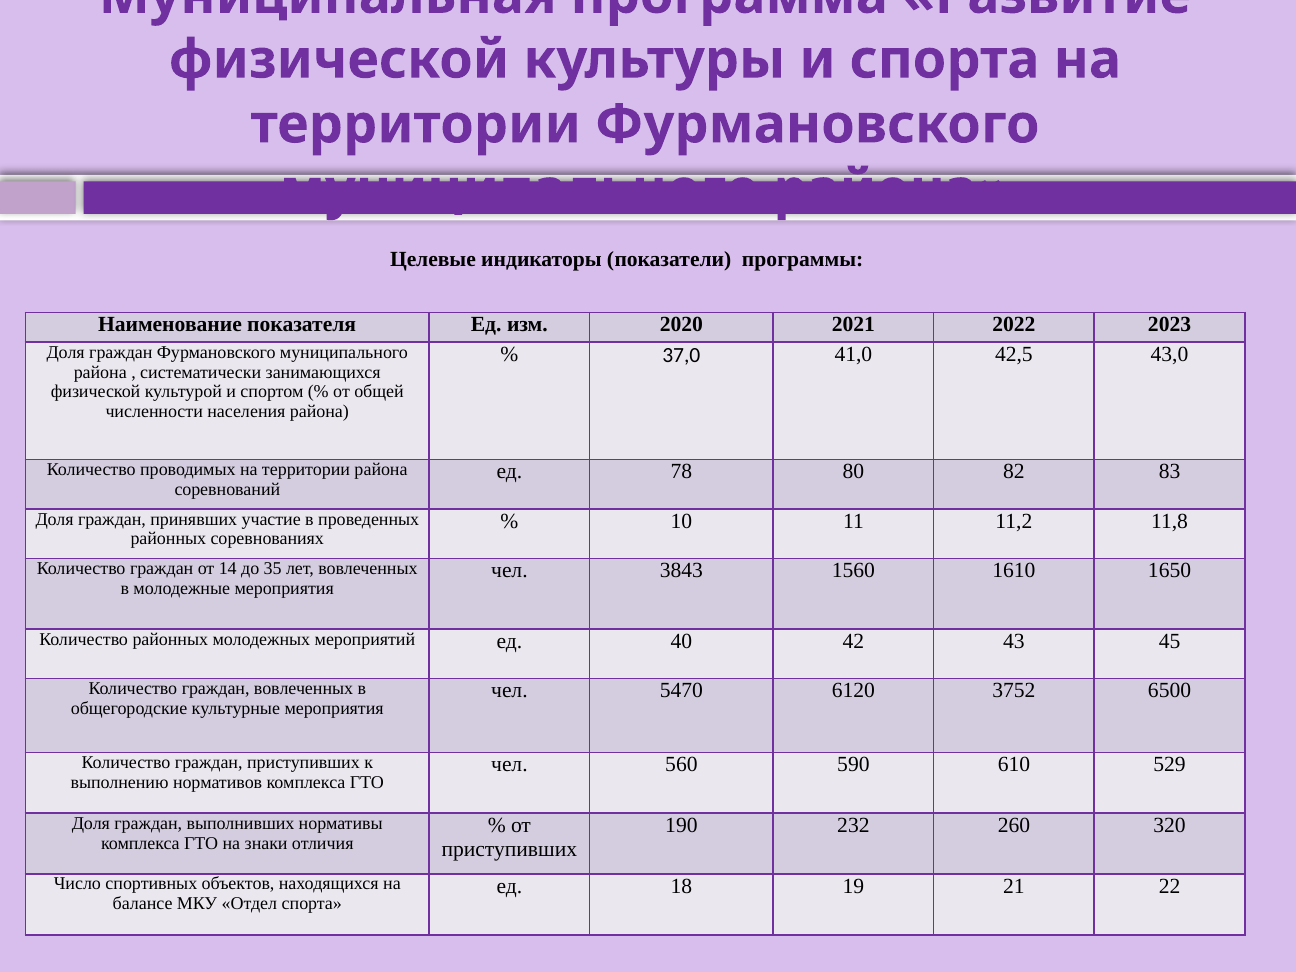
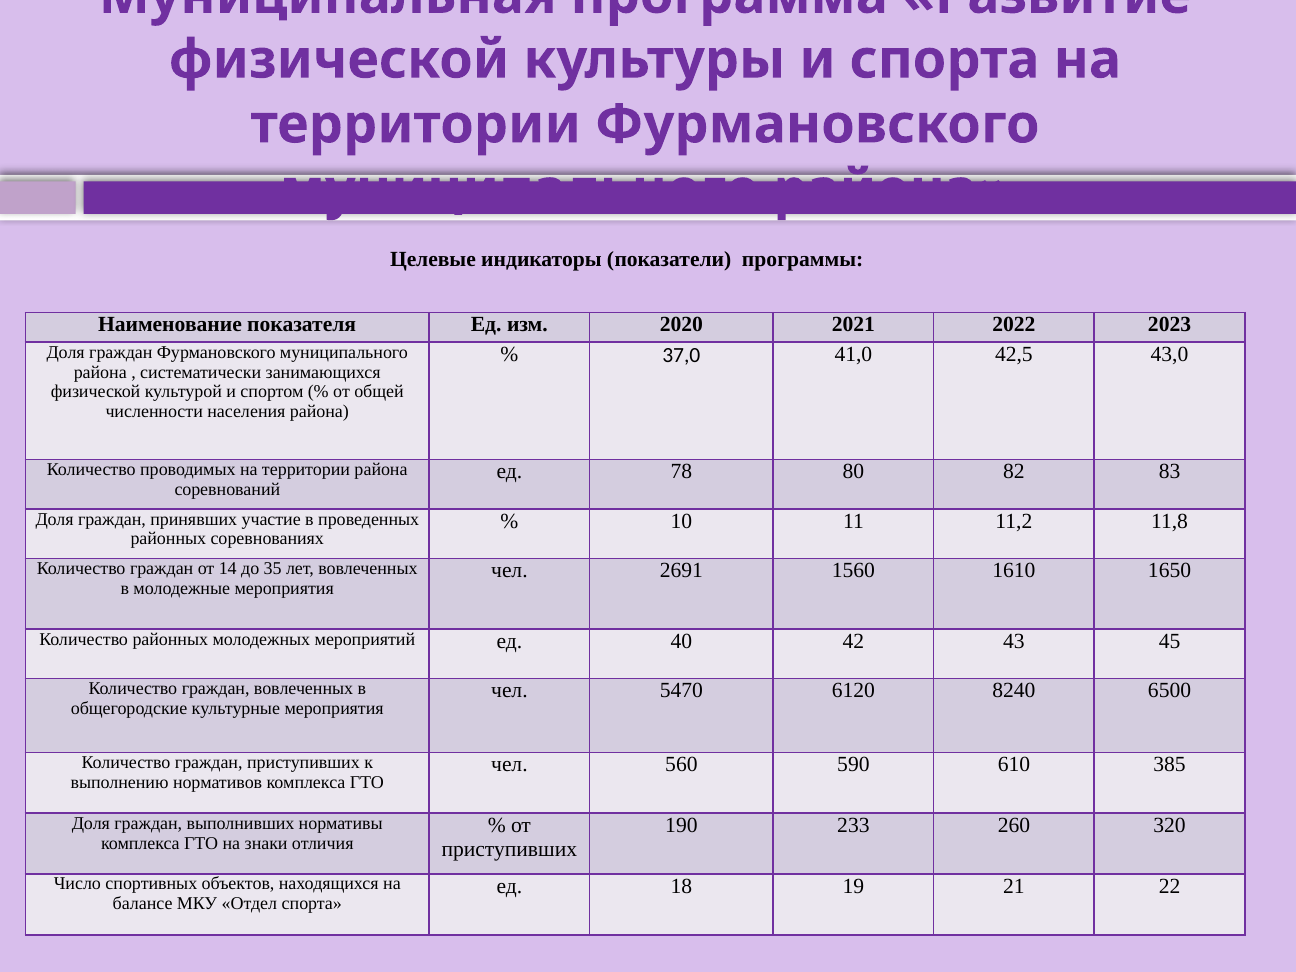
3843: 3843 -> 2691 (681, 571)
3752: 3752 -> 8240 (1014, 691)
529: 529 -> 385 (1170, 765)
232: 232 -> 233 (853, 825)
